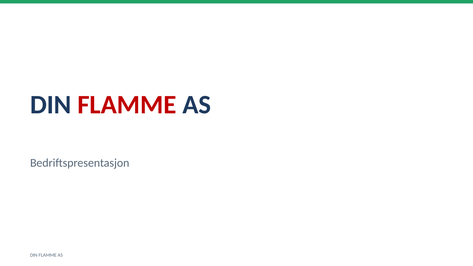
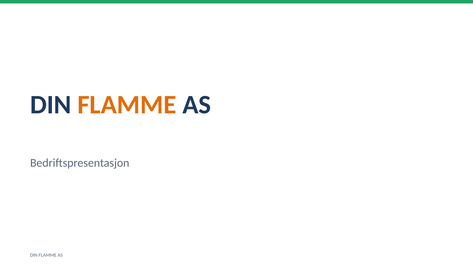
FLAMME colour: red -> orange (127, 105)
